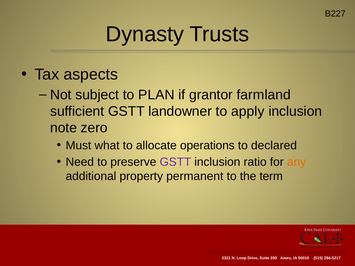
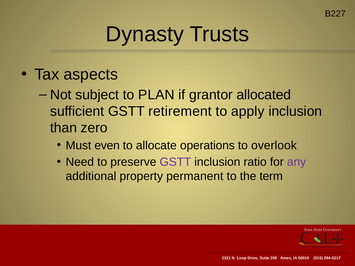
farmland: farmland -> allocated (264, 95)
landowner: landowner -> retirement (180, 111)
note: note -> than (64, 128)
what: what -> even (107, 146)
declared: declared -> overlook (274, 146)
any colour: orange -> purple (297, 162)
